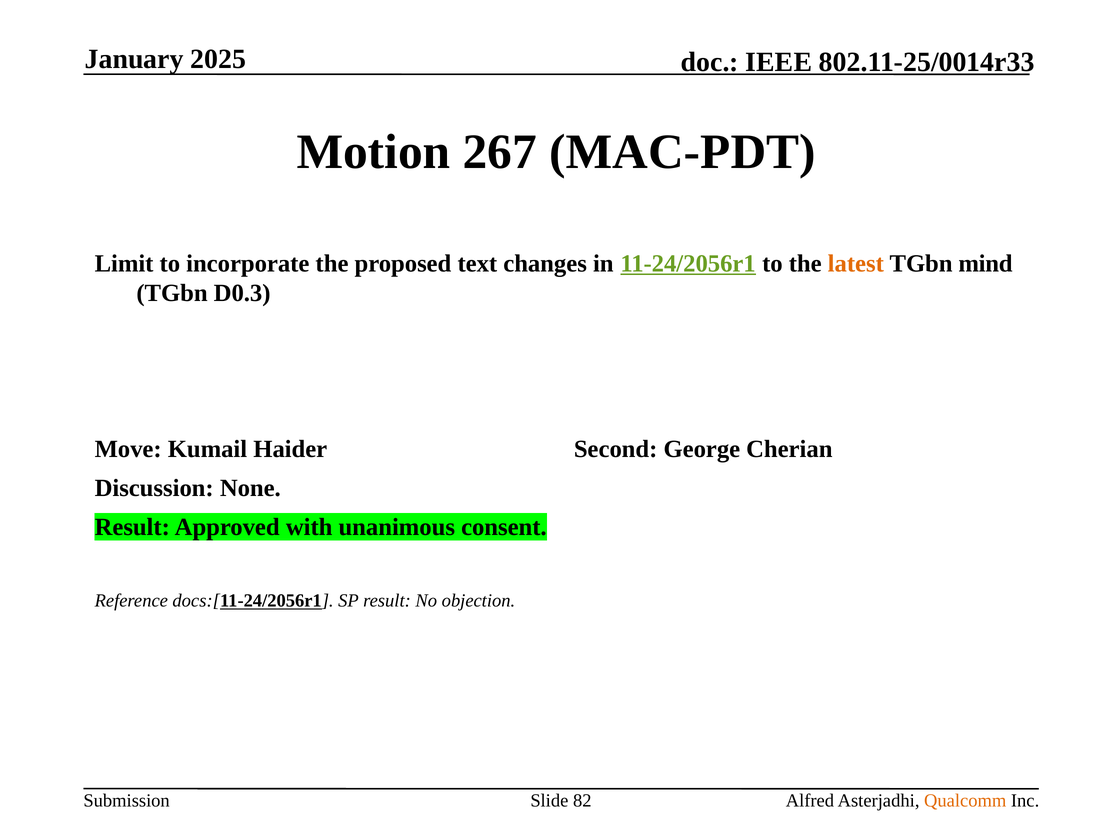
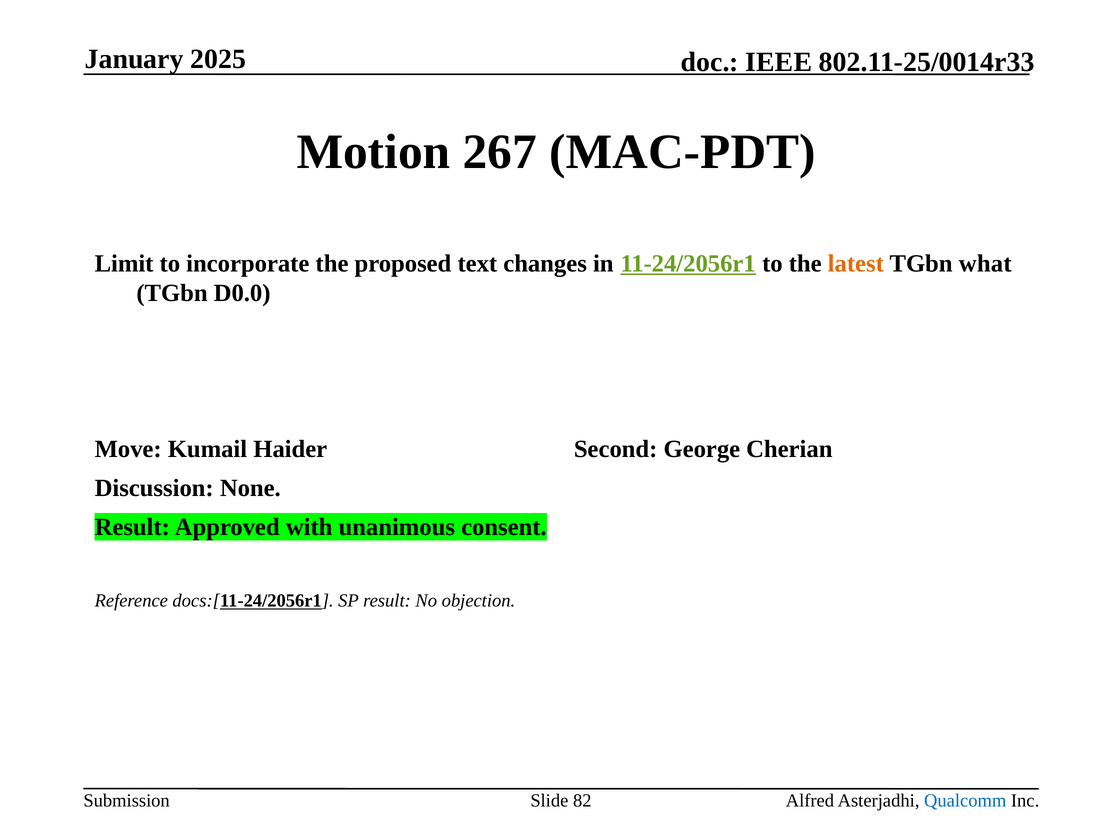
mind: mind -> what (985, 263)
D0.3: D0.3 -> D0.0 (242, 293)
Qualcomm colour: orange -> blue (965, 801)
